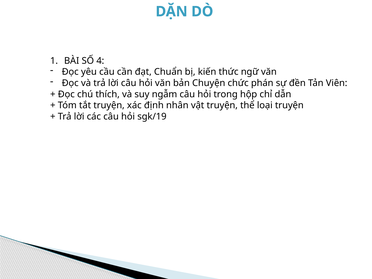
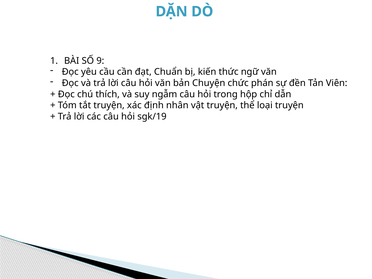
4: 4 -> 9 (100, 61)
